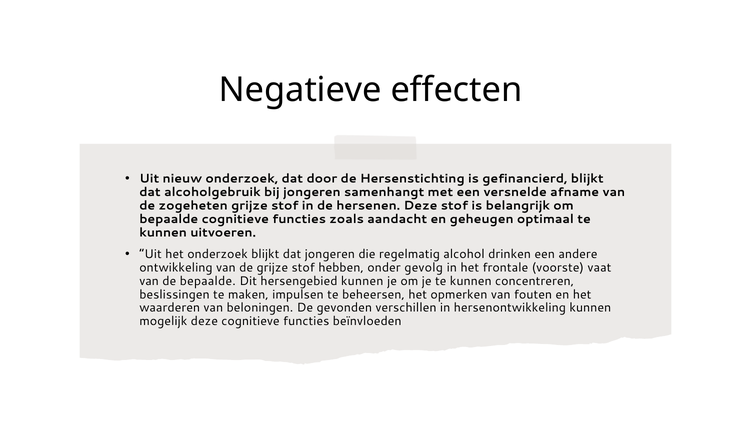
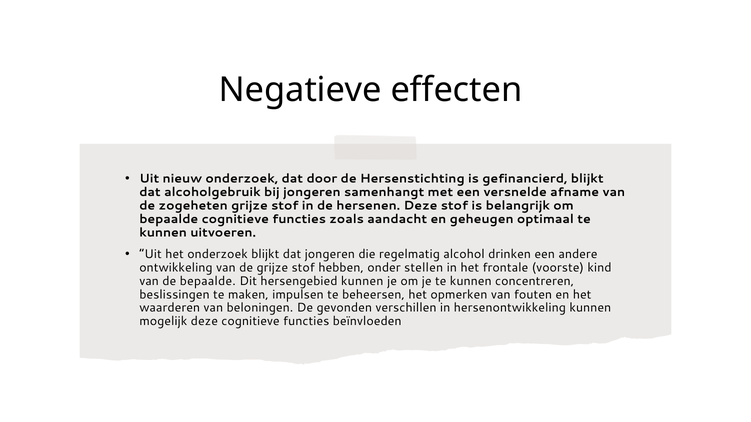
gevolg: gevolg -> stellen (424, 268)
vaat: vaat -> kind (599, 268)
